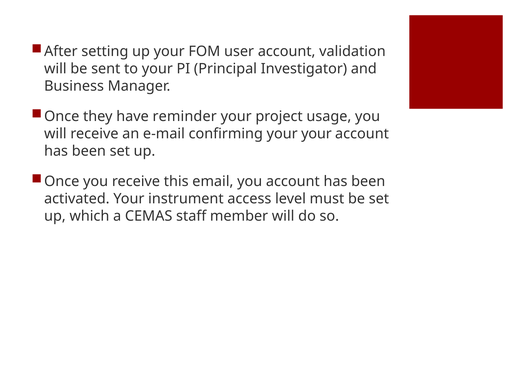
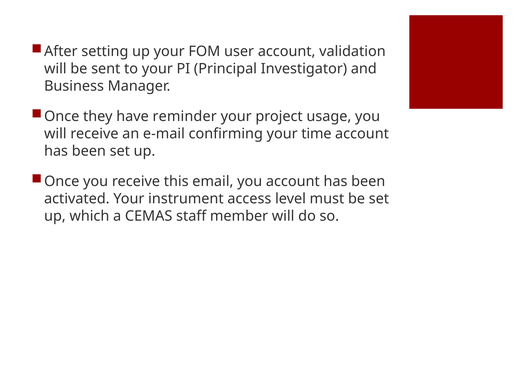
your your: your -> time (316, 133)
